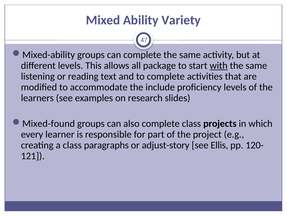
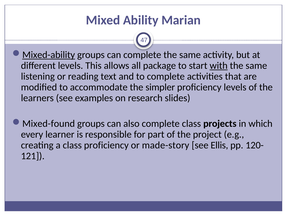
Variety: Variety -> Marian (181, 20)
Mixed-ability underline: none -> present (49, 55)
include: include -> simpler (160, 87)
class paragraphs: paragraphs -> proficiency (106, 145)
adjust-story: adjust-story -> made-story (166, 145)
